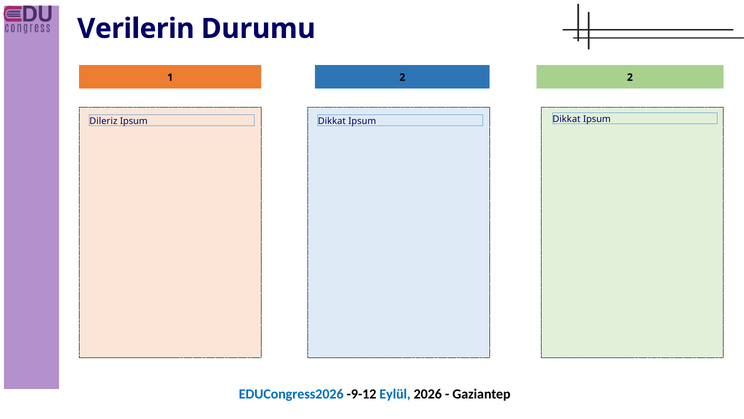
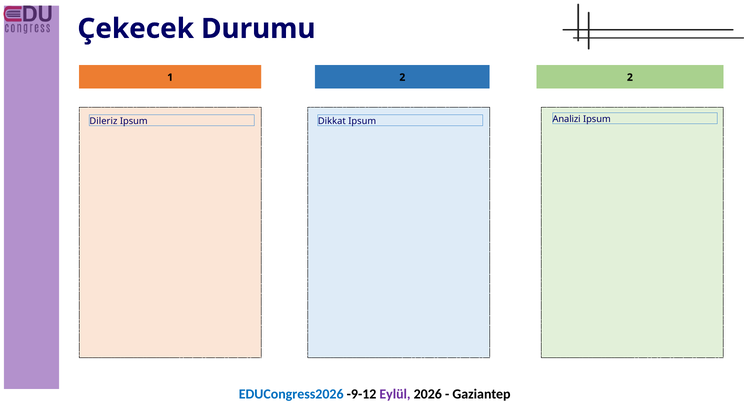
Verilerin: Verilerin -> Çekecek (136, 29)
Ipsum Dikkat: Dikkat -> Analizi (567, 119)
Eylül colour: blue -> purple (395, 393)
